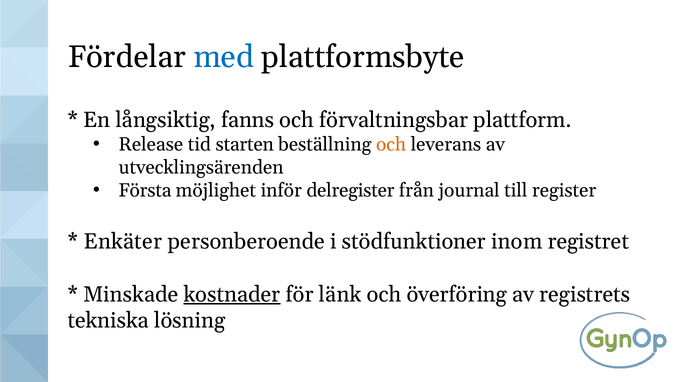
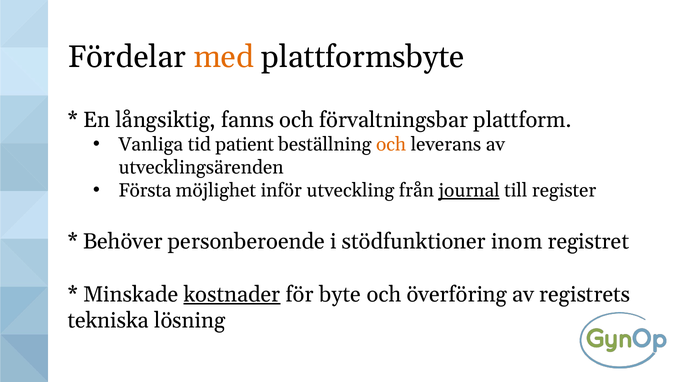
med colour: blue -> orange (224, 57)
Release: Release -> Vanliga (151, 145)
starten: starten -> patient (245, 145)
delregister: delregister -> utveckling (350, 191)
journal underline: none -> present (469, 191)
Enkäter: Enkäter -> Behöver (123, 242)
länk: länk -> byte (340, 295)
